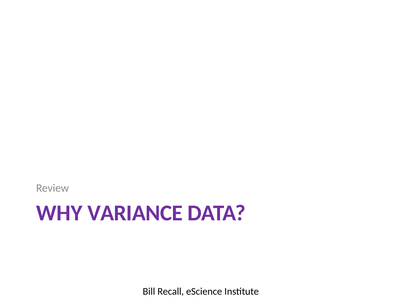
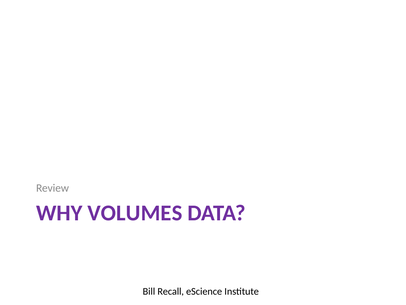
VARIANCE: VARIANCE -> VOLUMES (135, 213)
